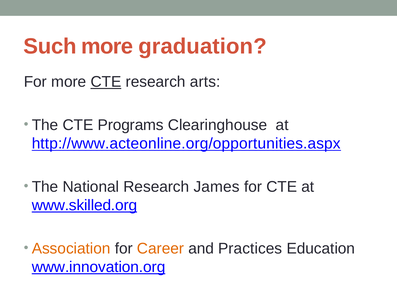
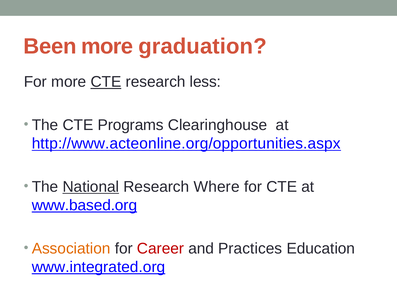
Such: Such -> Been (50, 46)
arts: arts -> less (205, 82)
National underline: none -> present (91, 187)
James: James -> Where (217, 187)
www.skilled.org: www.skilled.org -> www.based.org (84, 205)
Career colour: orange -> red (161, 248)
www.innovation.org: www.innovation.org -> www.integrated.org (99, 267)
